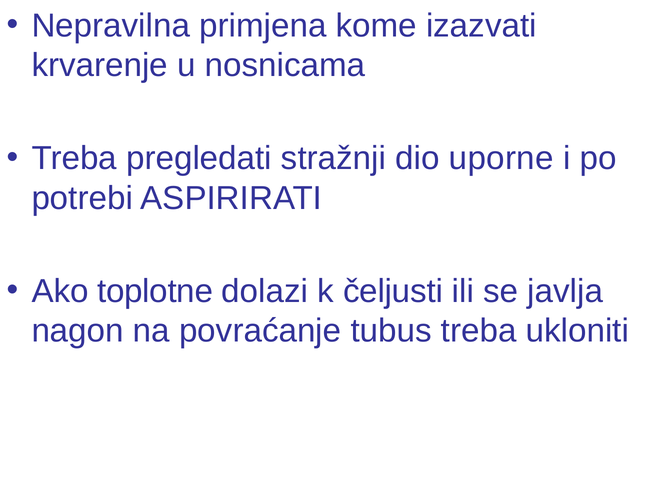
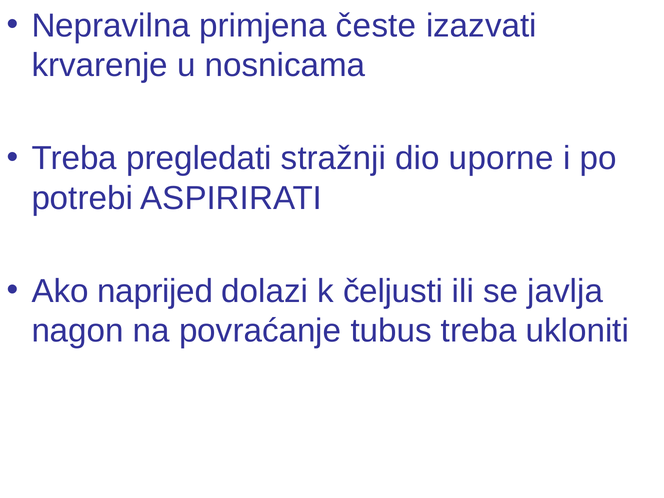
kome: kome -> česte (376, 26)
toplotne: toplotne -> naprijed (155, 291)
